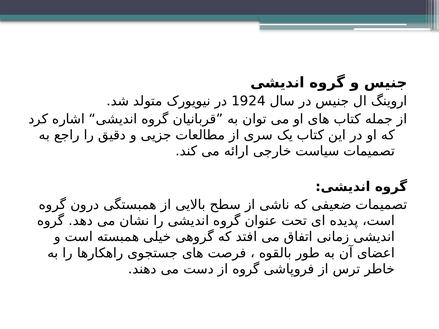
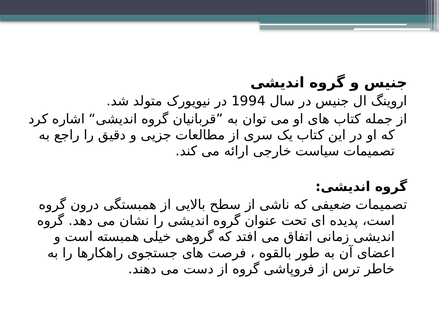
1924: 1924 -> 1994 (249, 101)
